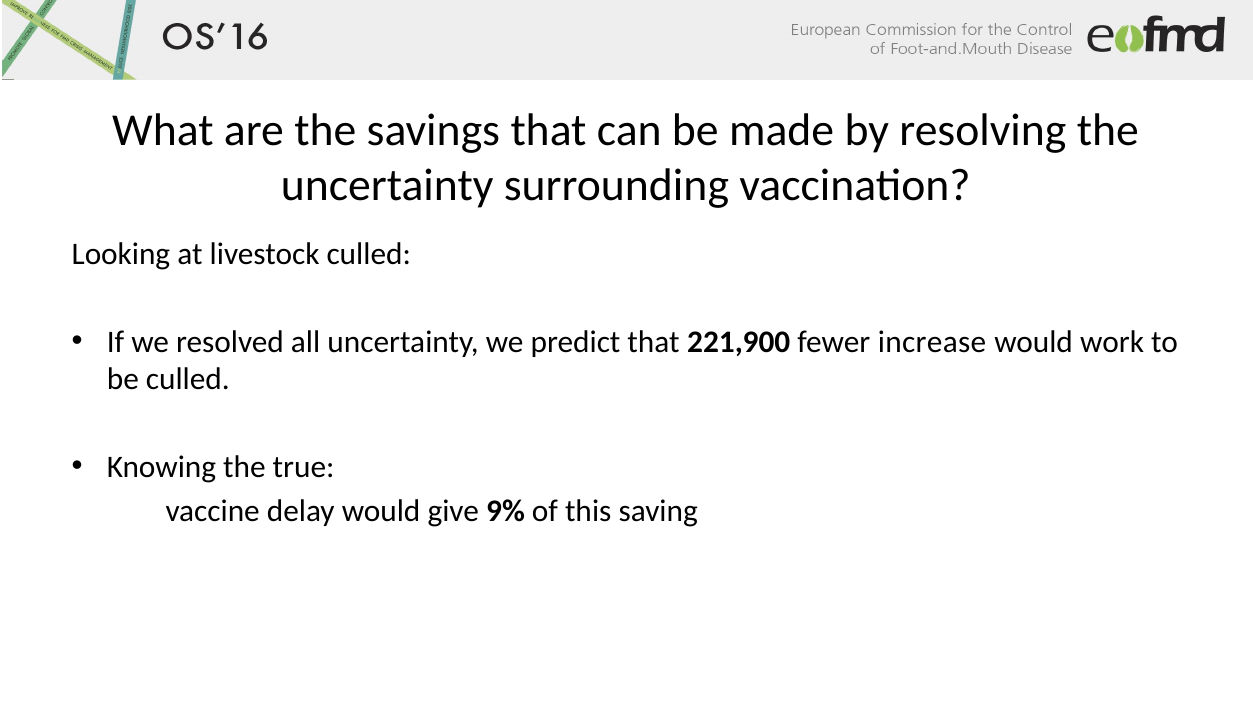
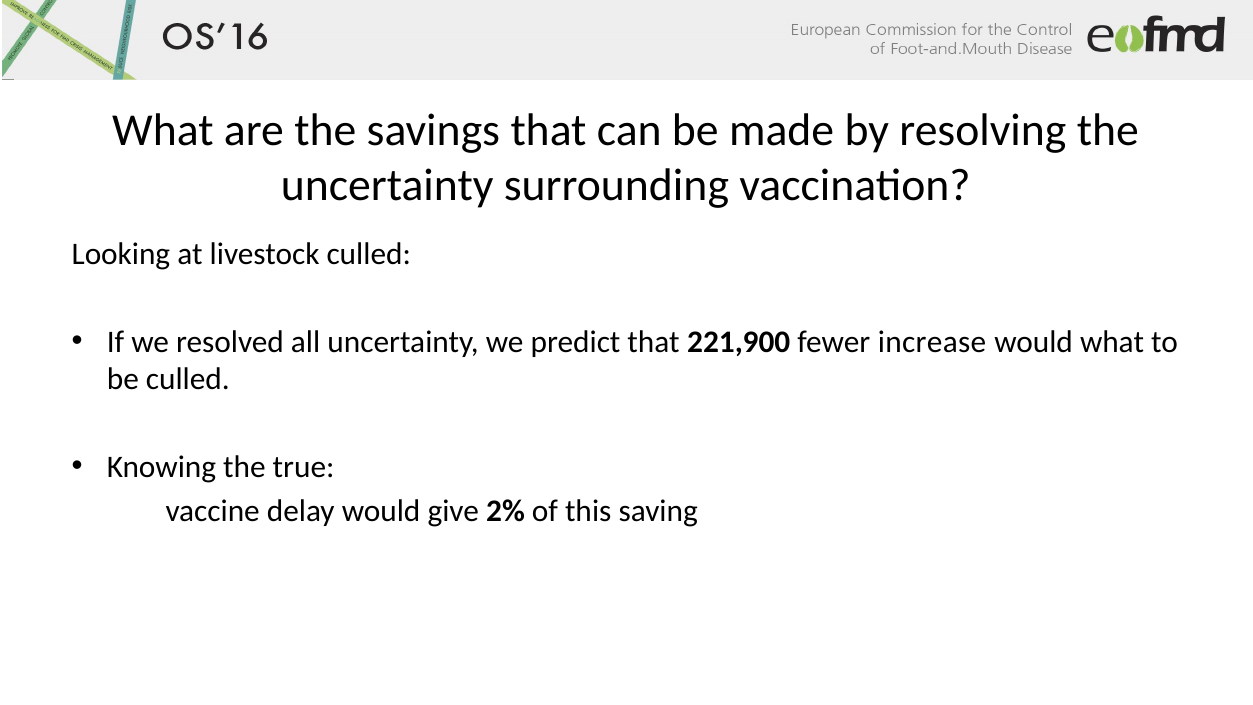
would work: work -> what (1112, 342)
9%: 9% -> 2% (506, 511)
